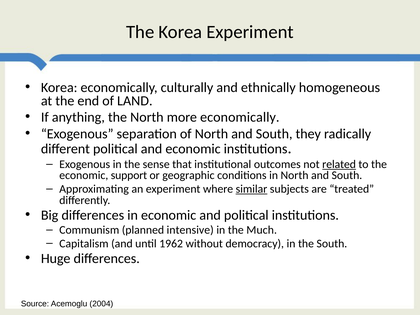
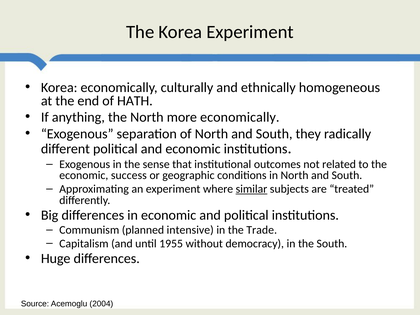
LAND: LAND -> HATH (135, 101)
related underline: present -> none (339, 164)
support: support -> success (129, 175)
Much: Much -> Trade (262, 230)
1962: 1962 -> 1955 (171, 244)
